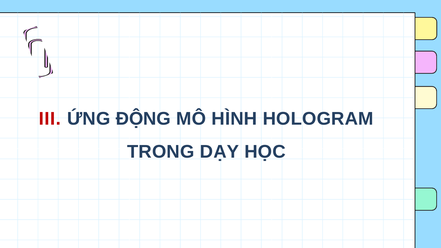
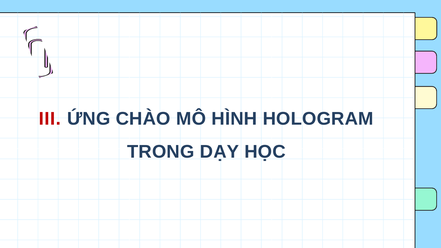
ĐỘNG: ĐỘNG -> CHÀO (143, 119)
